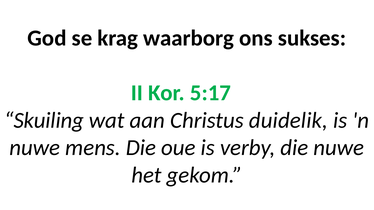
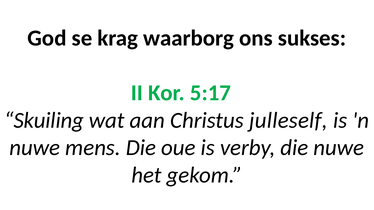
duidelik: duidelik -> julleself (288, 120)
